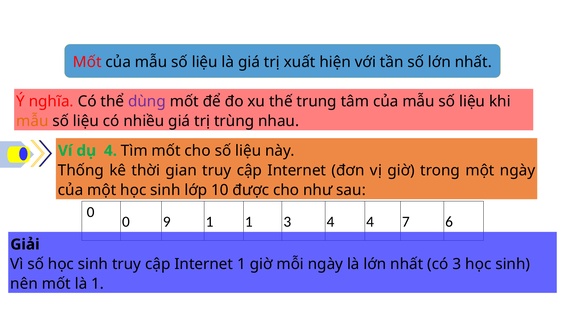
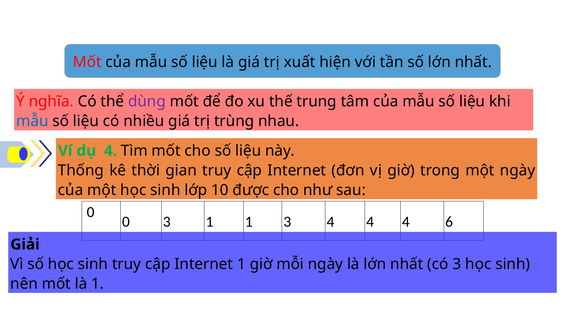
mẫu colour: orange -> blue (32, 121)
0 9: 9 -> 3 (167, 222)
4 4 7: 7 -> 4 (406, 222)
